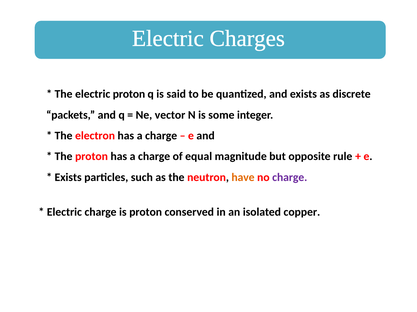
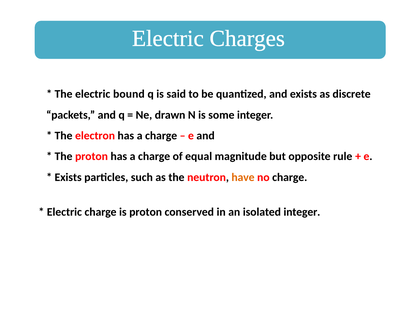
electric proton: proton -> bound (129, 94)
vector: vector -> drawn (170, 115)
charge colour: purple -> black (290, 178)
isolated copper: copper -> integer (302, 212)
